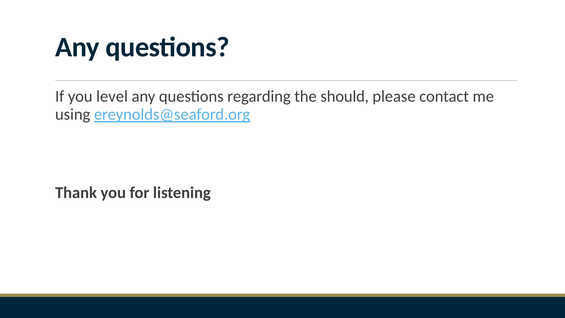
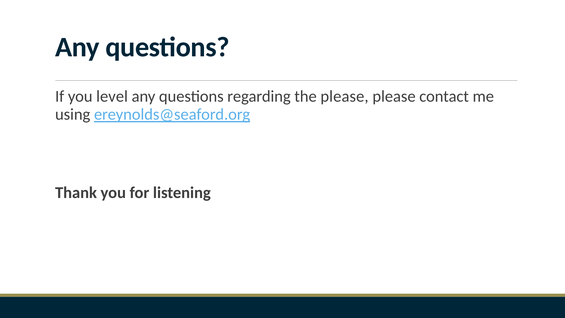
the should: should -> please (345, 96)
